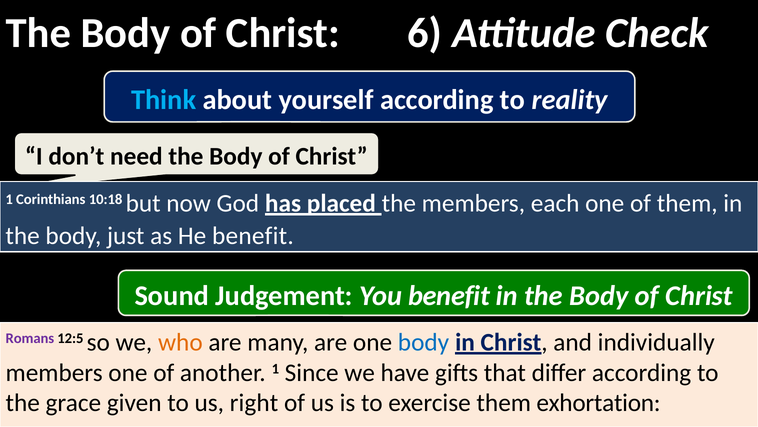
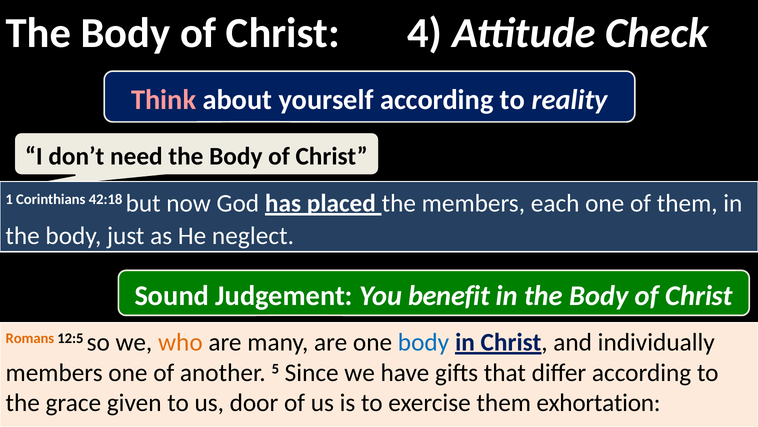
6: 6 -> 4 (425, 33)
Think colour: light blue -> pink (164, 100)
10:18: 10:18 -> 42:18 (106, 199)
He benefit: benefit -> neglect (253, 235)
Romans colour: purple -> orange (30, 338)
another 1: 1 -> 5 (275, 368)
right: right -> door (254, 403)
